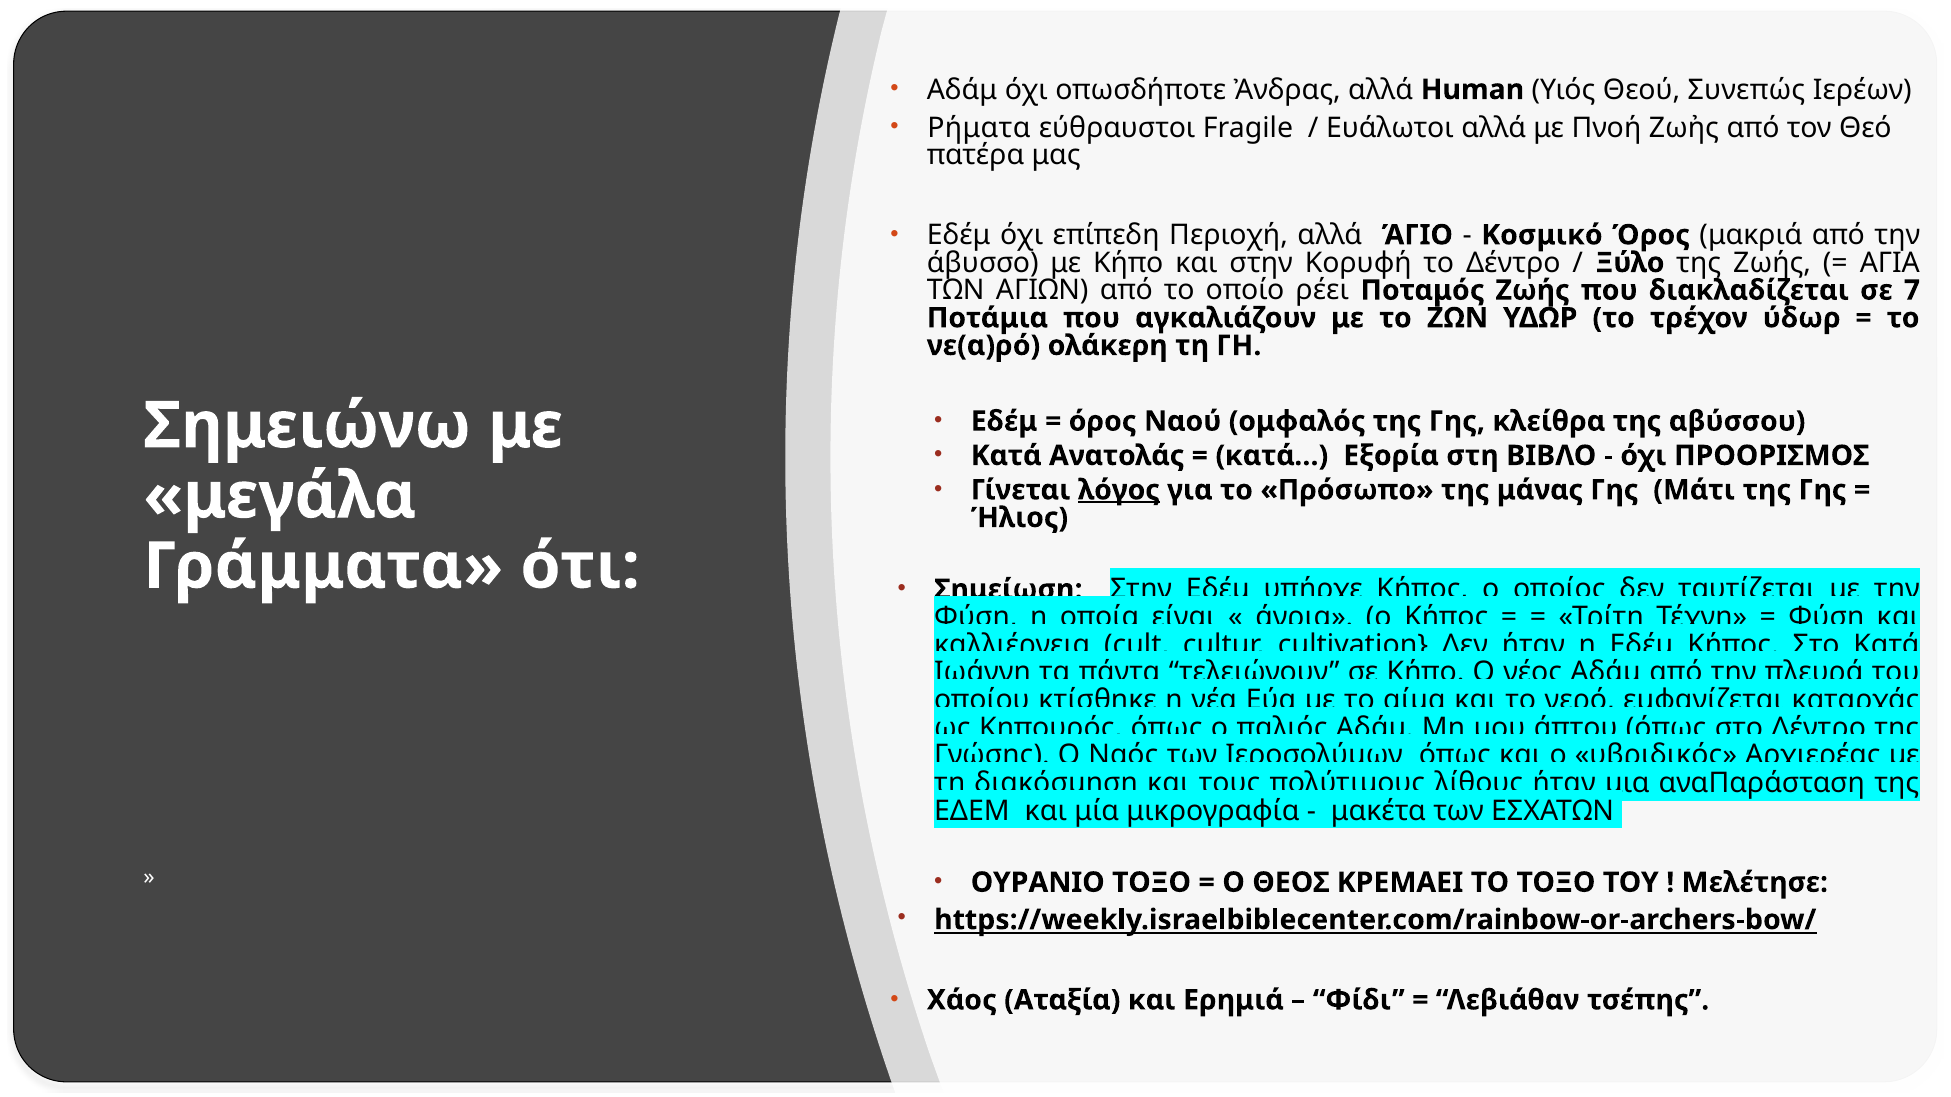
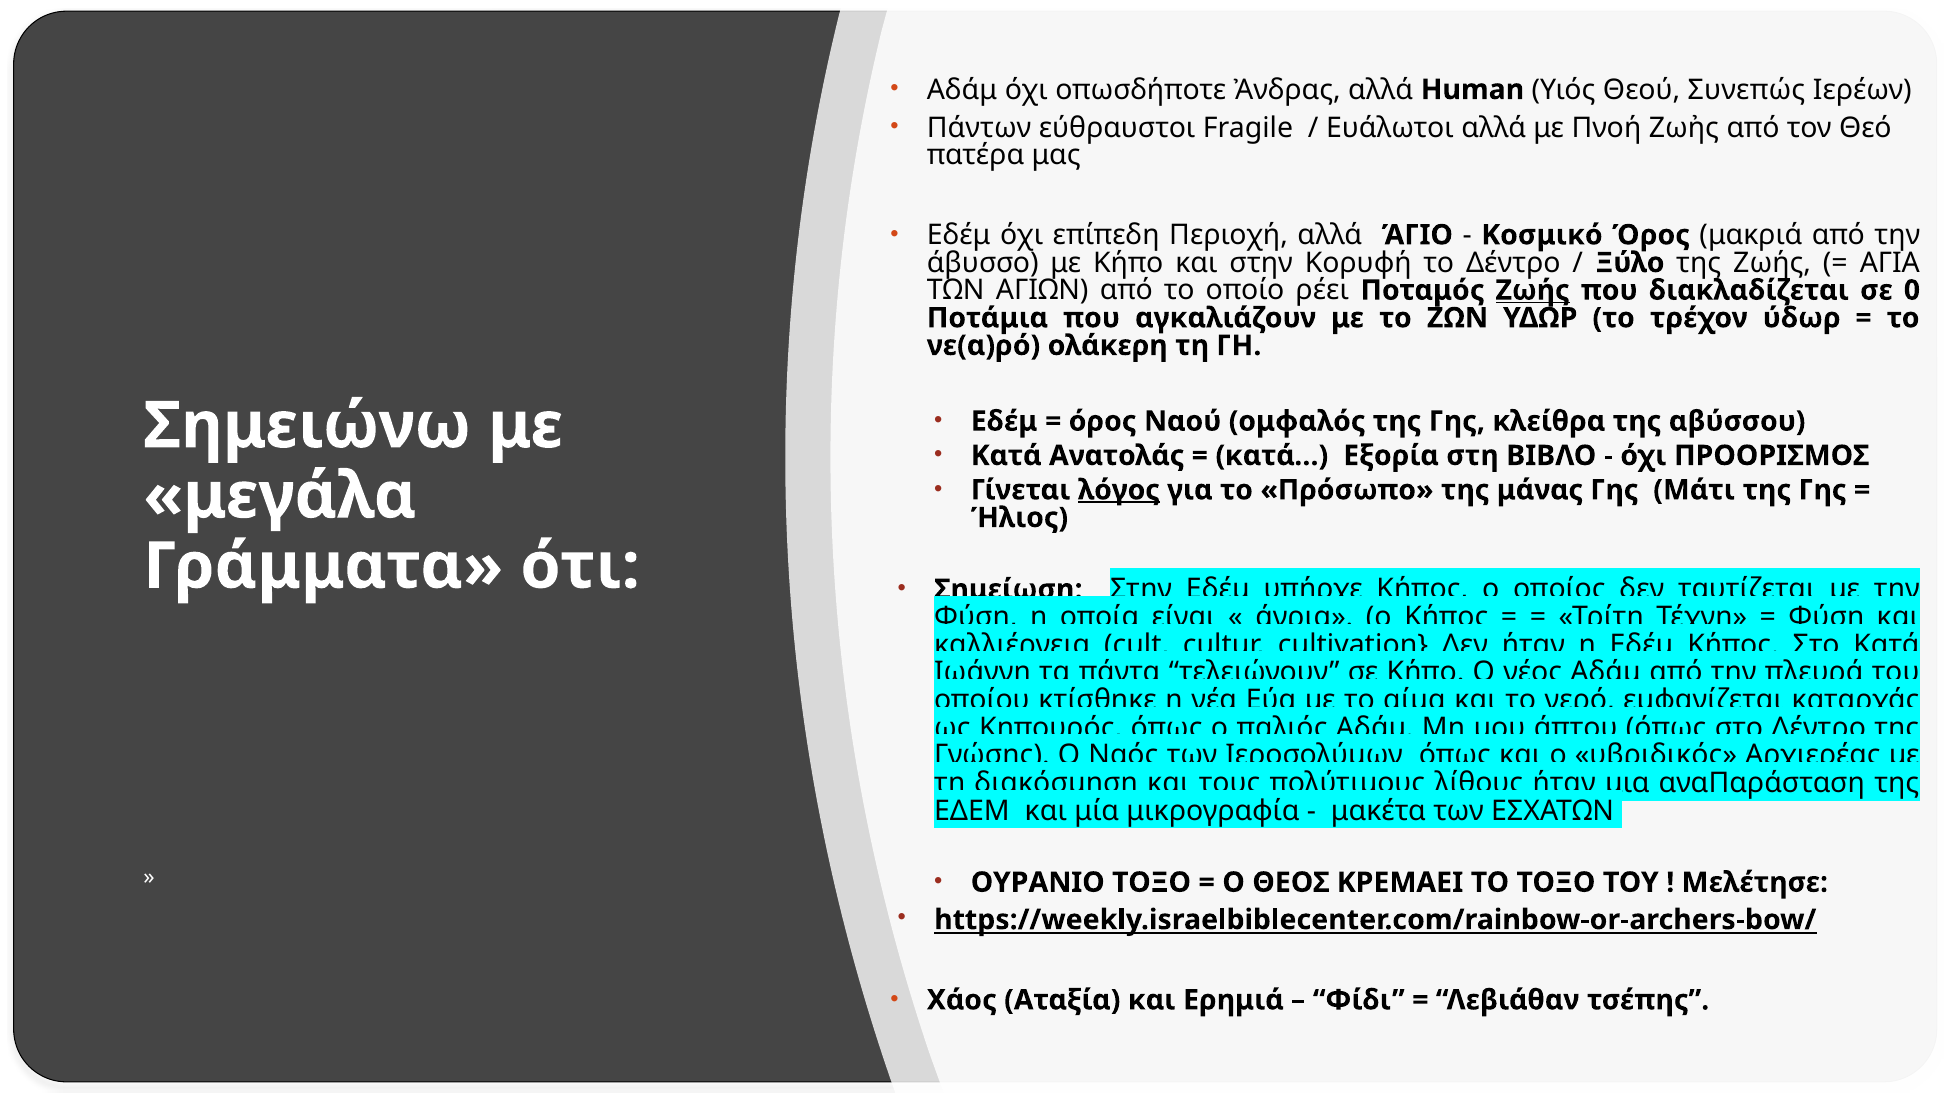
Ρήματα: Ρήματα -> Πάντων (979, 128)
Ζωής underline: none -> present (1533, 290)
7: 7 -> 0 (1912, 290)
